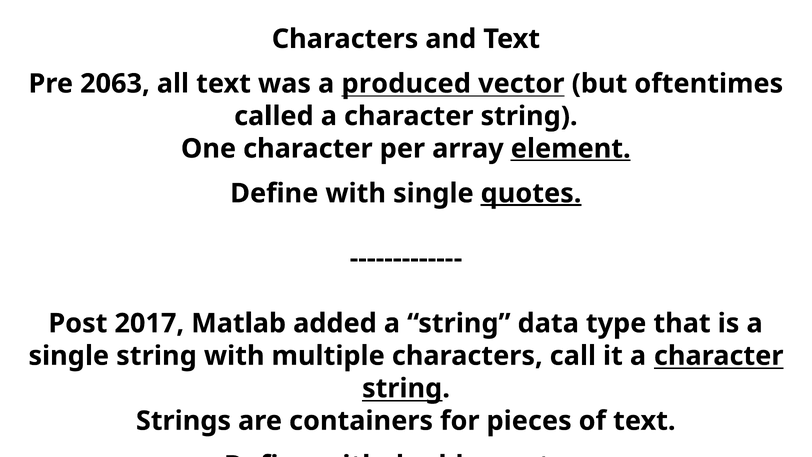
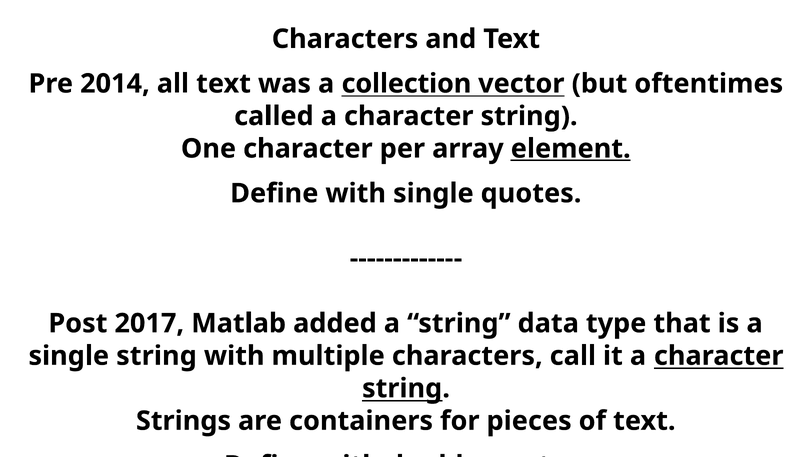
2063: 2063 -> 2014 (115, 84)
produced: produced -> collection (406, 84)
quotes underline: present -> none (531, 193)
